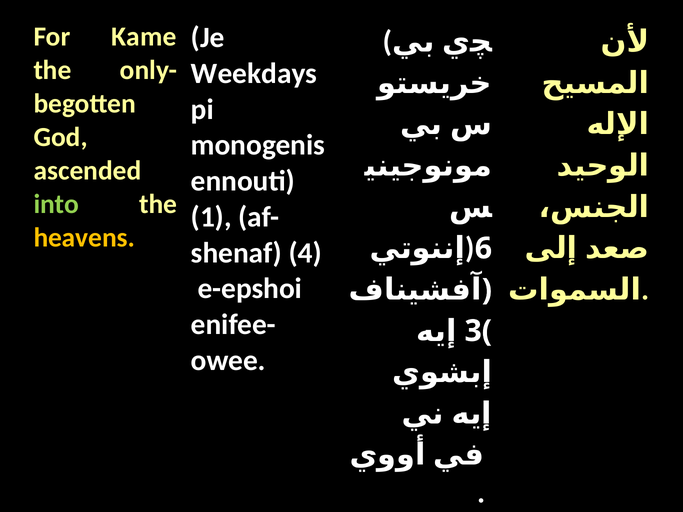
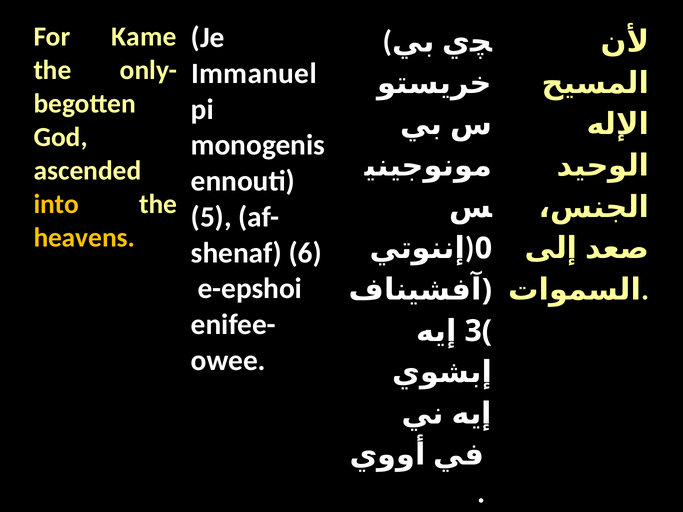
Weekdays: Weekdays -> Immanuel (254, 74)
into colour: light green -> yellow (56, 204)
1: 1 -> 5 (211, 217)
6: 6 -> 0 (483, 249)
4: 4 -> 6 (305, 253)
